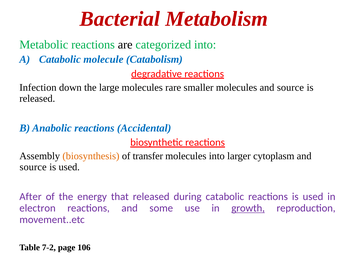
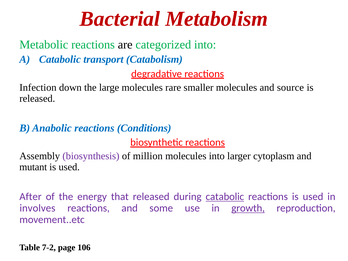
molecule: molecule -> transport (103, 59)
Accidental: Accidental -> Conditions (144, 128)
biosynthesis colour: orange -> purple (91, 156)
transfer: transfer -> million (148, 156)
source: source -> mutant (33, 167)
catabolic underline: none -> present (225, 197)
electron: electron -> involves (37, 208)
